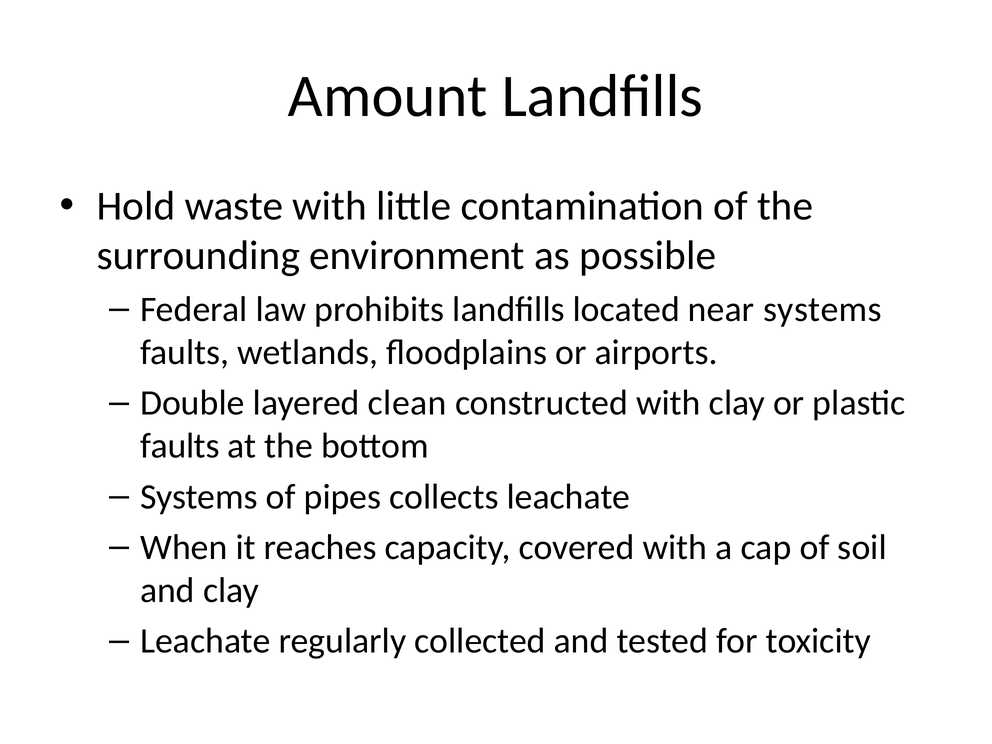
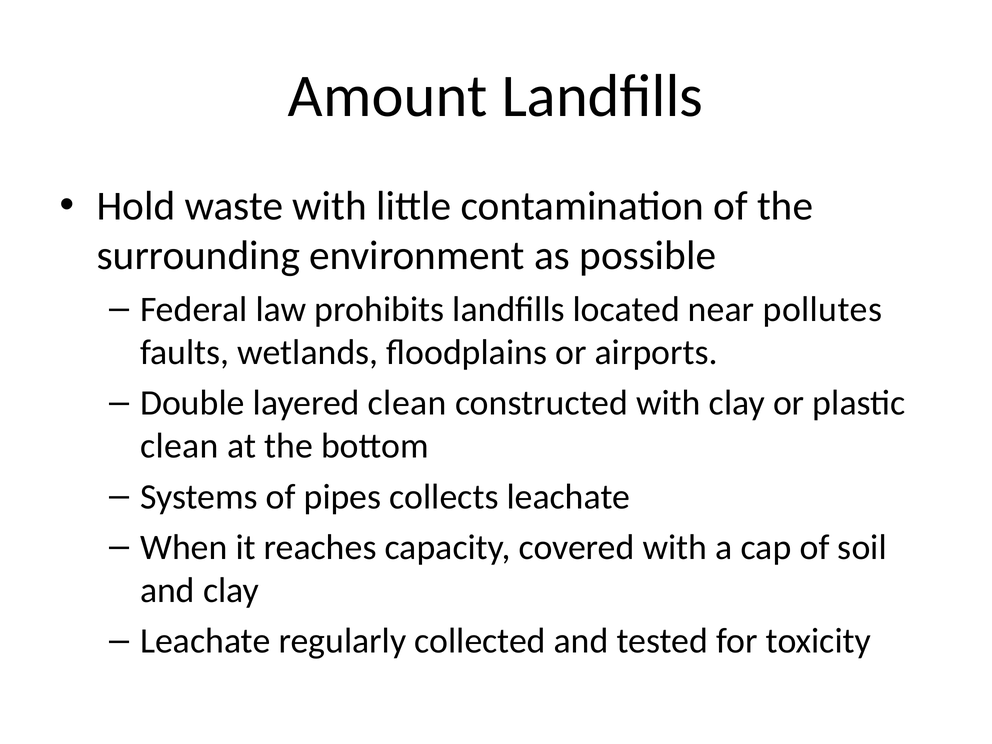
near systems: systems -> pollutes (822, 309)
faults: faults -> clean (179, 446)
